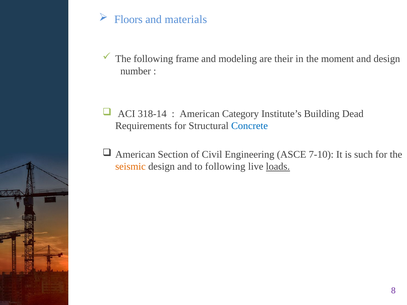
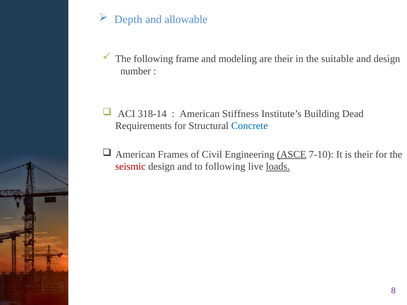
Floors: Floors -> Depth (128, 19)
materials: materials -> allowable (186, 19)
moment: moment -> suitable (337, 59)
Category: Category -> Stiffness (240, 114)
Section: Section -> Frames (173, 155)
ASCE underline: none -> present (292, 155)
is such: such -> their (364, 155)
seismic colour: orange -> red (130, 167)
